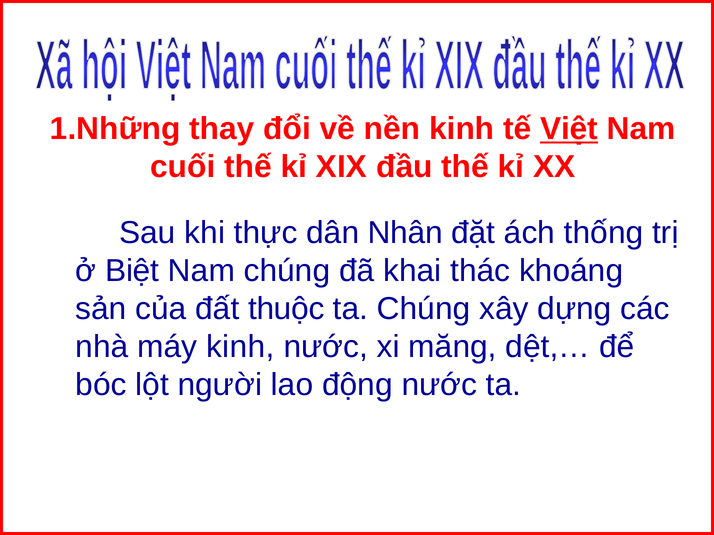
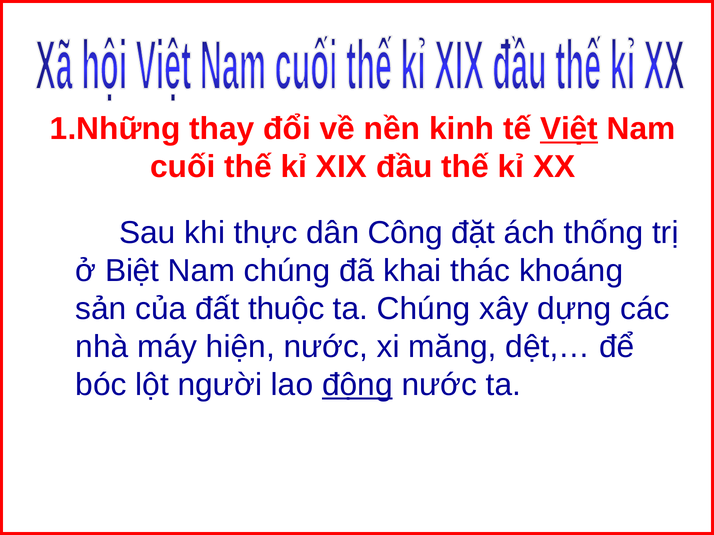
Nhân: Nhân -> Công (405, 233)
máy kinh: kinh -> hiện (240, 347)
động underline: none -> present (357, 385)
